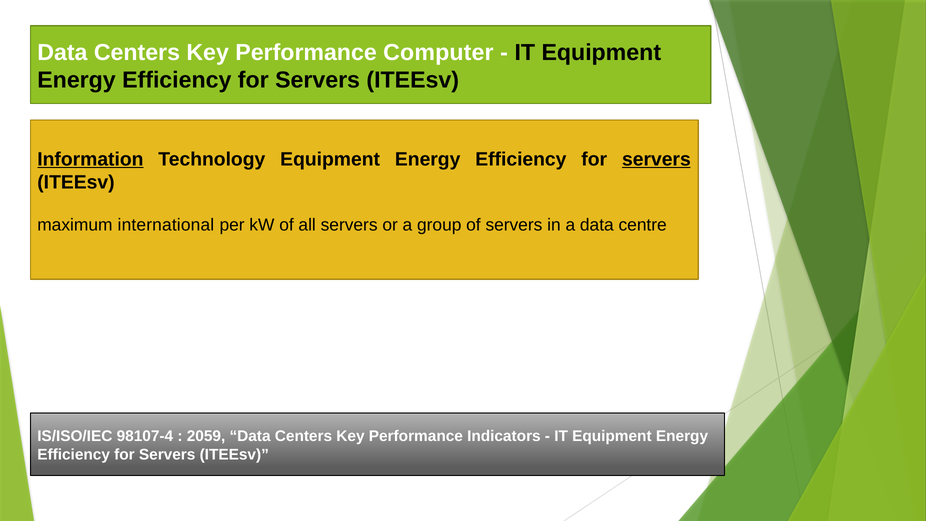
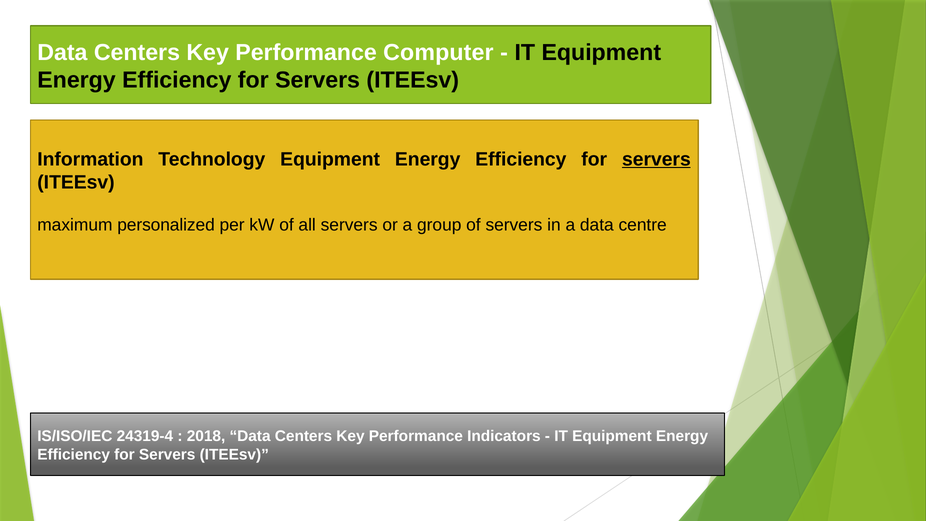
Information underline: present -> none (90, 159)
international: international -> personalized (166, 225)
98107-4: 98107-4 -> 24319-4 (145, 436)
2059: 2059 -> 2018 (206, 436)
